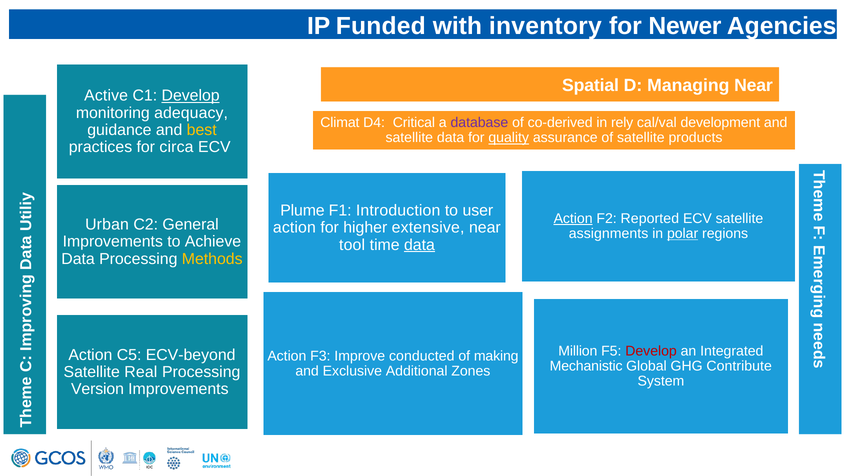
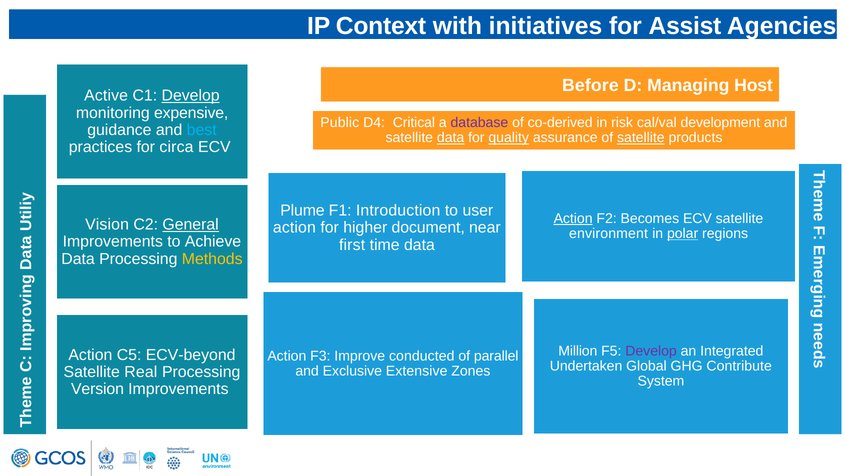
Funded: Funded -> Context (381, 26)
inventory: inventory -> initiatives (545, 26)
Newer: Newer -> Assist (685, 26)
Spatial: Spatial -> Before (590, 85)
Managing Near: Near -> Host (754, 85)
adequacy: adequacy -> expensive (191, 113)
Climat: Climat -> Public (340, 122)
rely: rely -> risk (622, 122)
best colour: yellow -> light blue (202, 130)
data underline: none -> present (451, 138)
satellite underline: none -> present (641, 138)
Reported: Reported -> Becomes (650, 218)
Urban: Urban -> Vision (107, 224)
General underline: none -> present (191, 224)
extensive: extensive -> document (428, 227)
assignments: assignments -> environment (609, 233)
tool: tool -> first (352, 245)
data underline: present -> none (419, 245)
Develop colour: red -> purple (651, 350)
making: making -> parallel (496, 355)
Mechanistic: Mechanistic -> Undertaken (586, 366)
Additional: Additional -> Extensive (417, 371)
